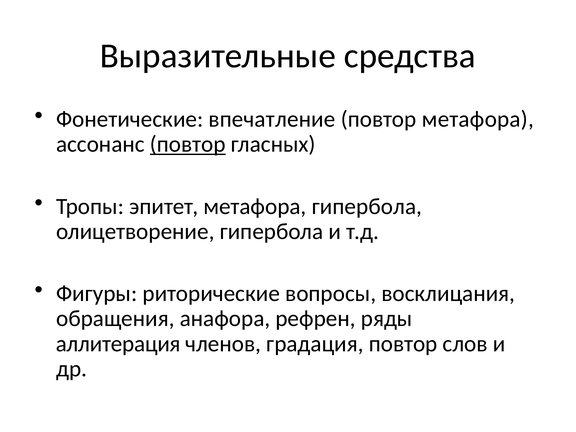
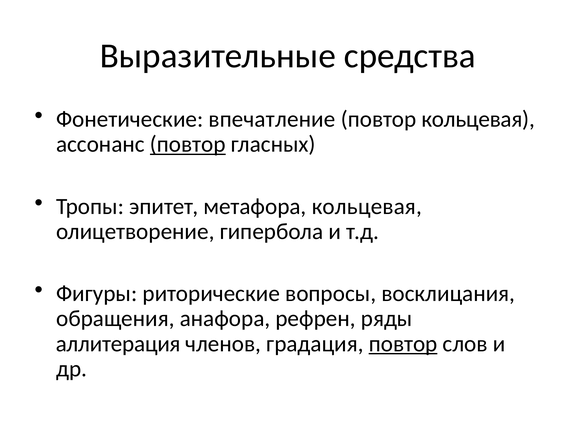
повтор метафора: метафора -> кольцевая (478, 119)
метафора гипербола: гипербола -> кольцевая (367, 206)
повтор underline: none -> present (403, 344)
